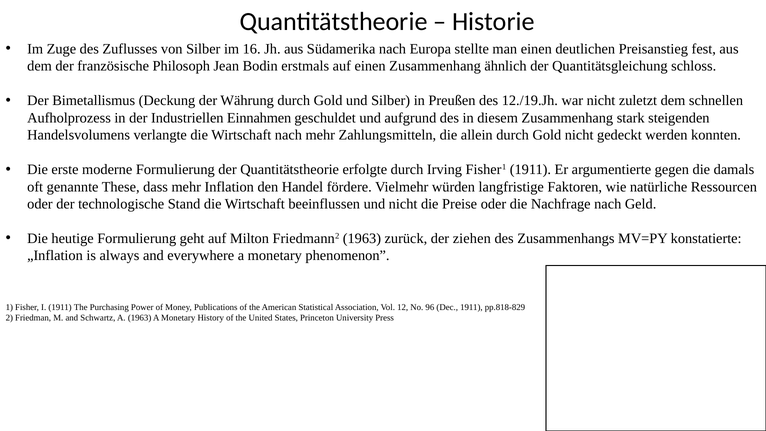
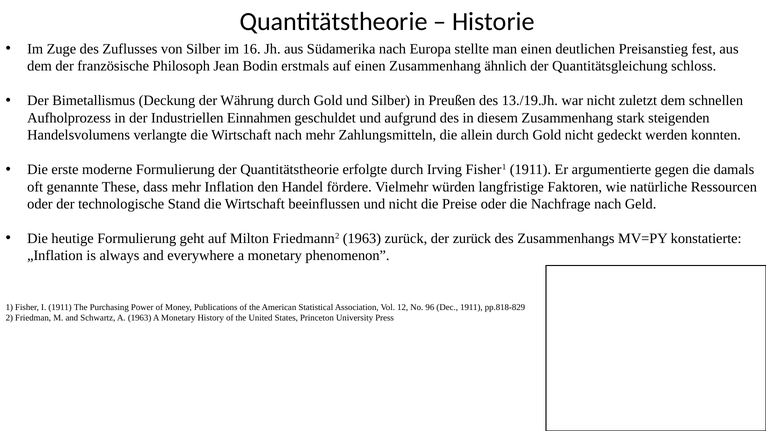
12./19.Jh: 12./19.Jh -> 13./19.Jh (530, 101)
der ziehen: ziehen -> zurück (472, 238)
